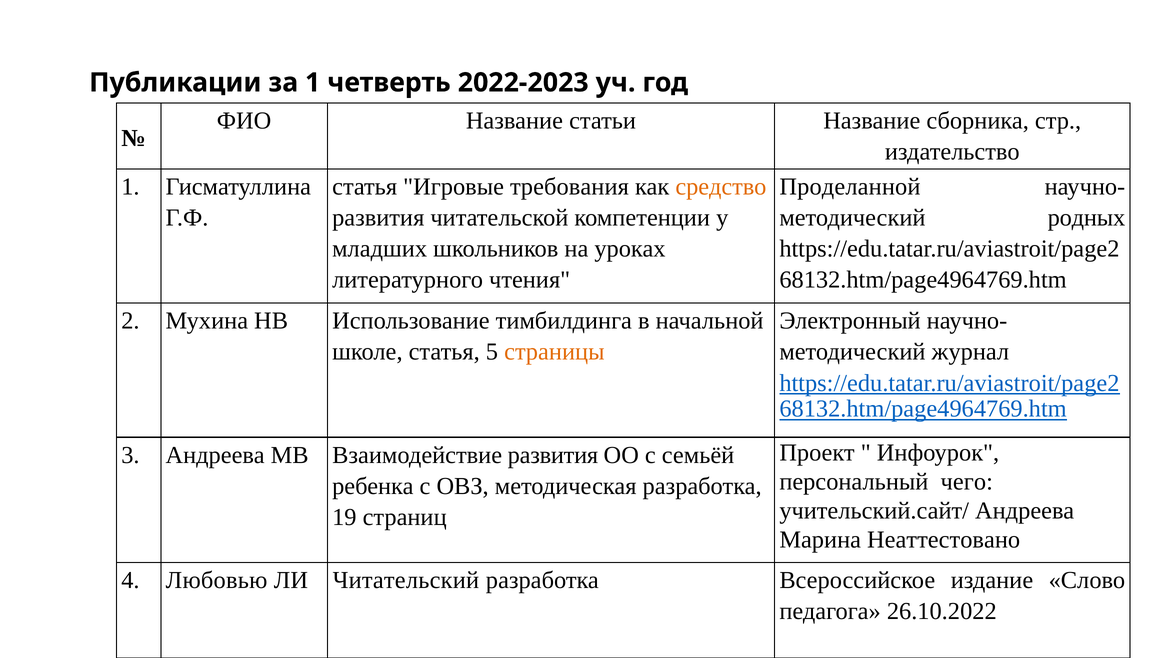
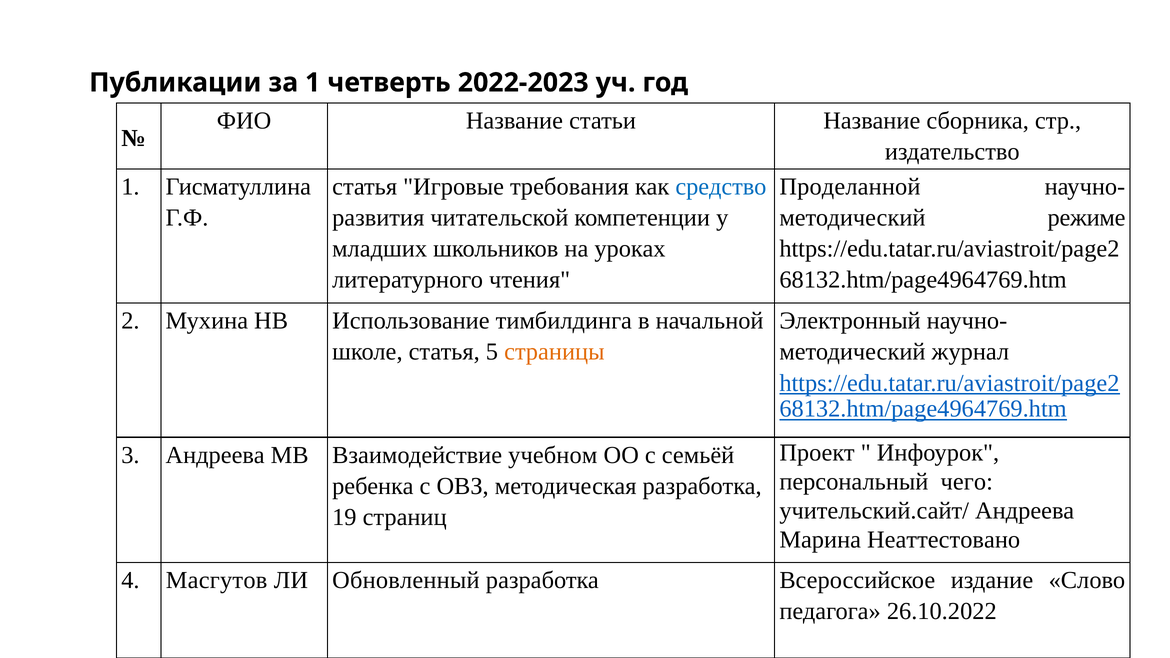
средство colour: orange -> blue (721, 187)
родных: родных -> режиме (1086, 218)
Взаимодействие развития: развития -> учебном (553, 455)
Любовью: Любовью -> Масгутов (217, 580)
Читательский: Читательский -> Обновленный (406, 580)
